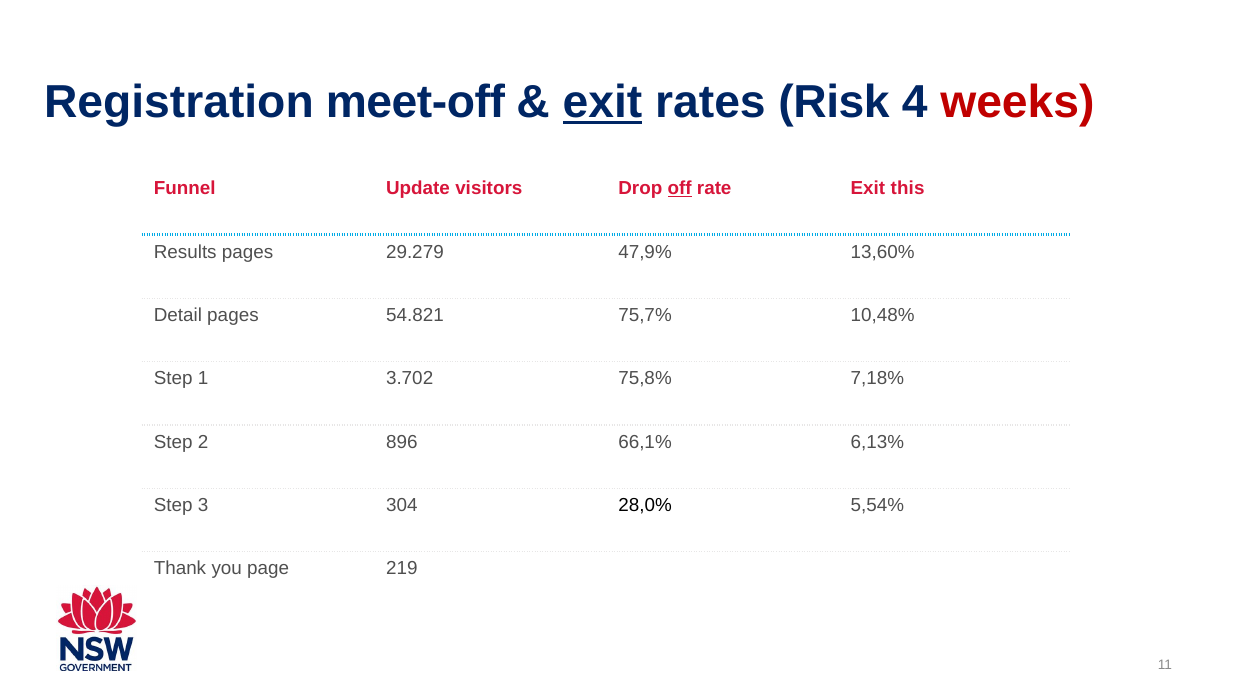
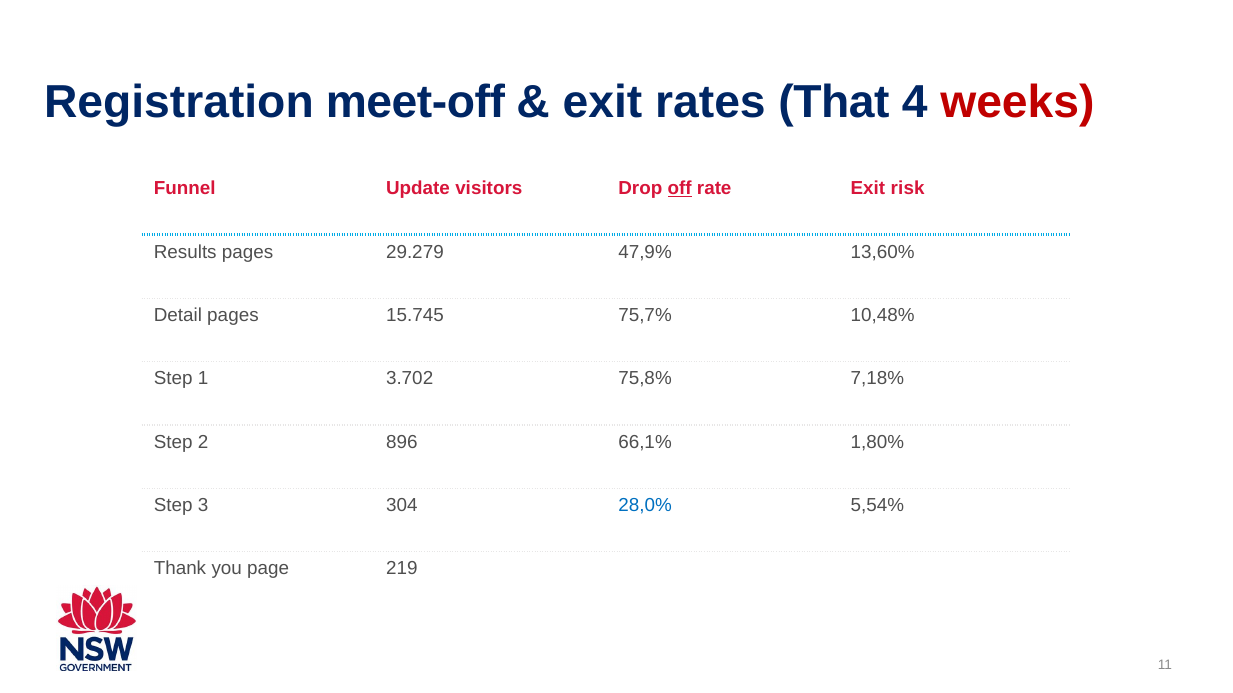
exit underline: present -> none (602, 103)
Risk: Risk -> That (834, 103)
this: this -> risk (908, 189)
54.821: 54.821 -> 15.745 (415, 316)
6,13%: 6,13% -> 1,80% (877, 442)
28,0% colour: black -> blue (645, 506)
